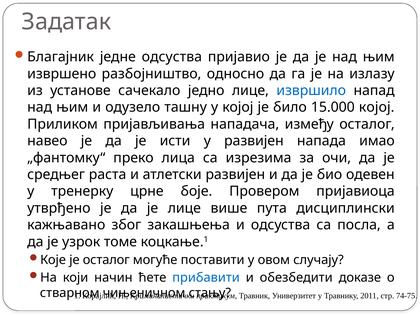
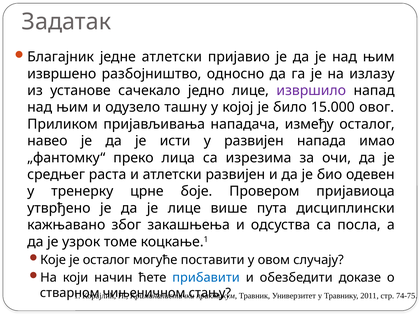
једне одсуства: одсуства -> атлетски (172, 57)
извршило colour: blue -> purple (311, 91)
15.000 којој: којој -> овог (377, 107)
